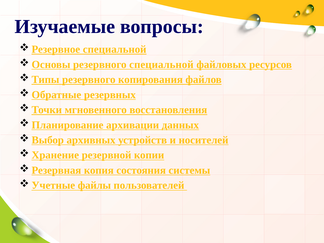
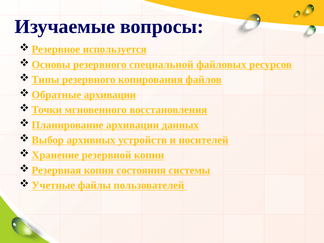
специальной: специальной -> используется (115, 49)
резервных: резервных -> архивации (110, 95)
